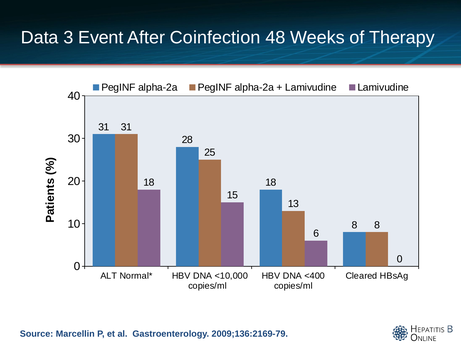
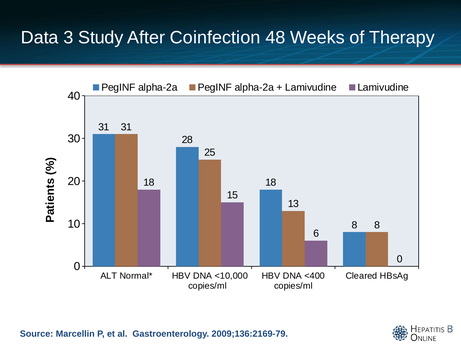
Event: Event -> Study (101, 38)
